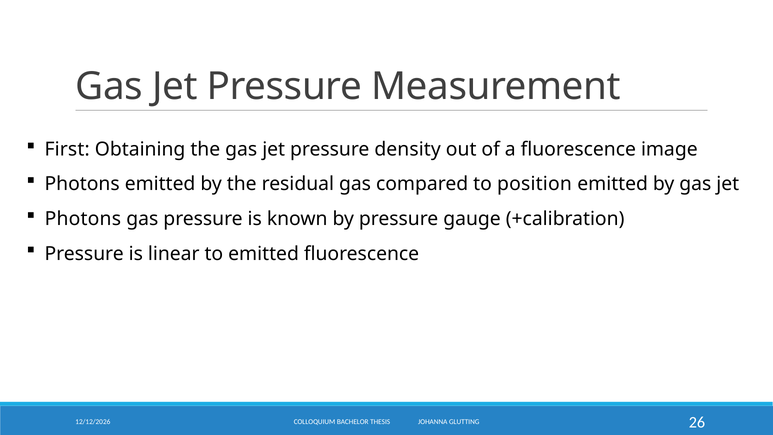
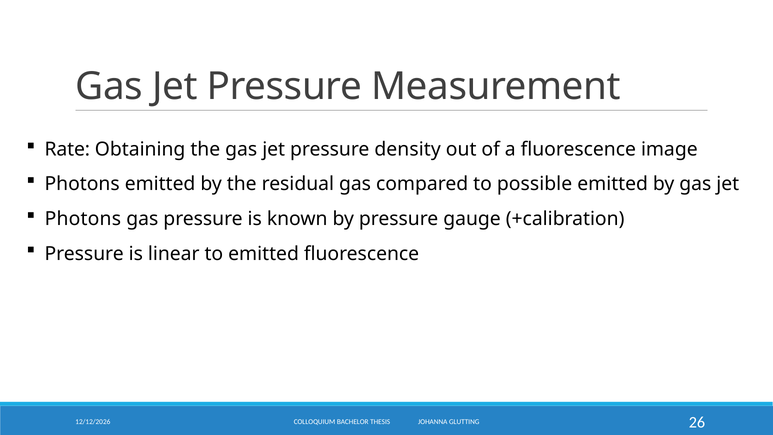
First: First -> Rate (67, 149)
position: position -> possible (535, 184)
